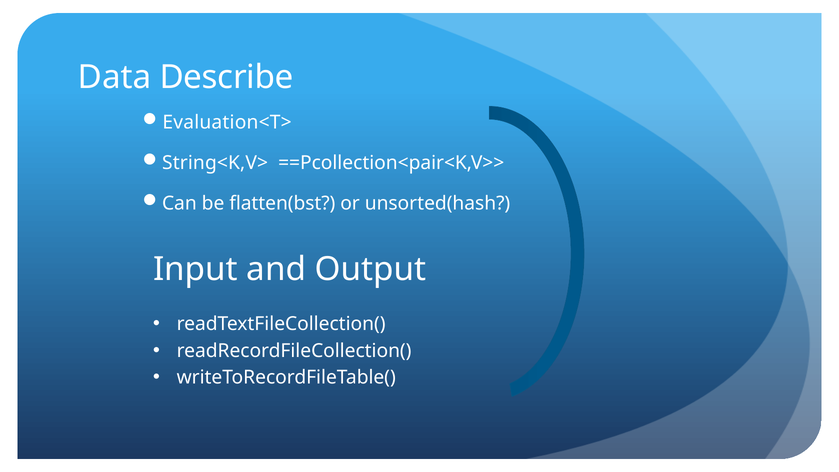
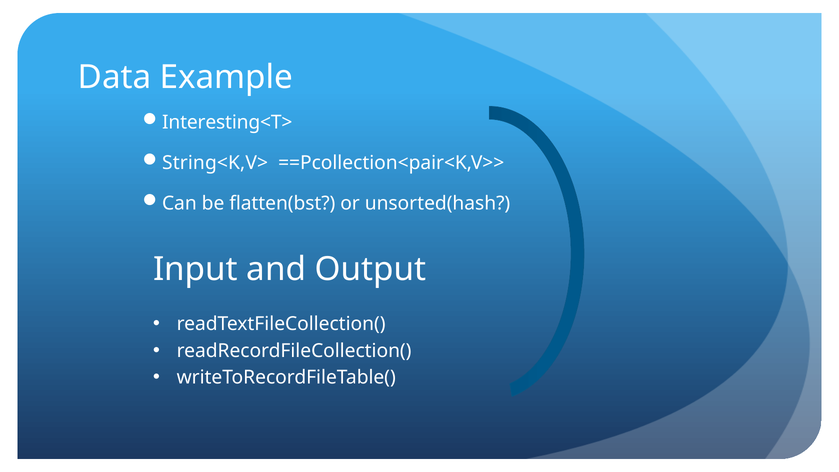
Describe: Describe -> Example (226, 77)
Evaluation<T>: Evaluation<T> -> Interesting<T> (227, 122)
